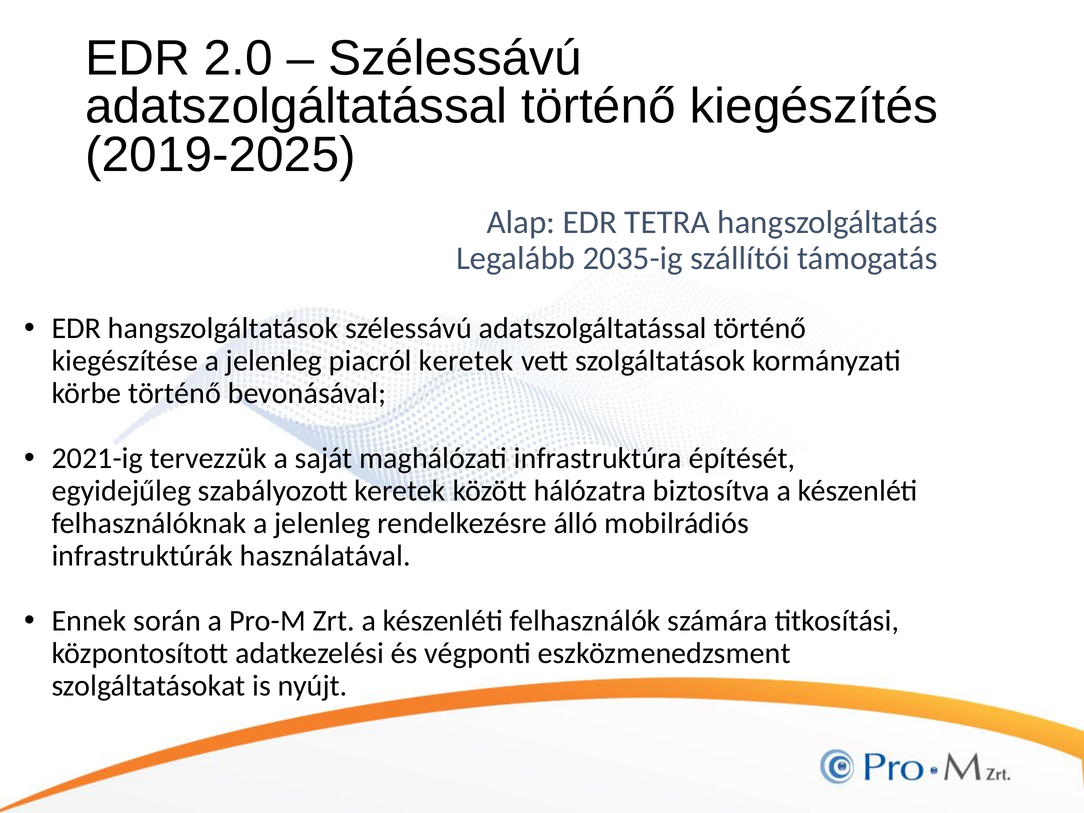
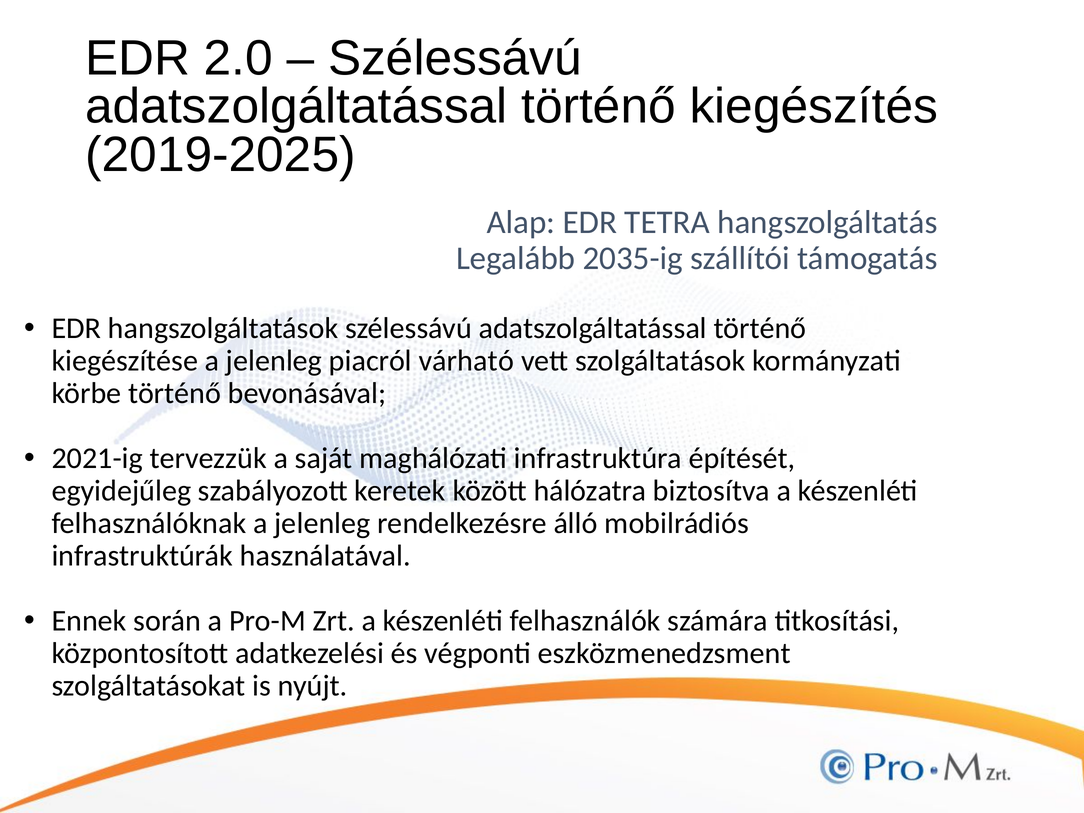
piacról keretek: keretek -> várható (466, 361)
